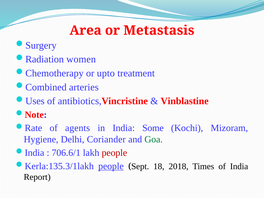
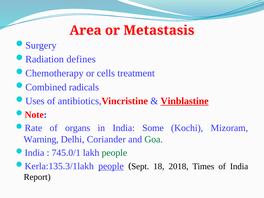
women: women -> defines (81, 59)
upto: upto -> cells (106, 73)
arteries: arteries -> radicals (84, 87)
Vinblastine underline: none -> present (185, 101)
agents: agents -> organs (78, 128)
Hygiene: Hygiene -> Warning (41, 139)
706.6/1: 706.6/1 -> 745.0/1 (66, 153)
people colour: red -> green (114, 153)
